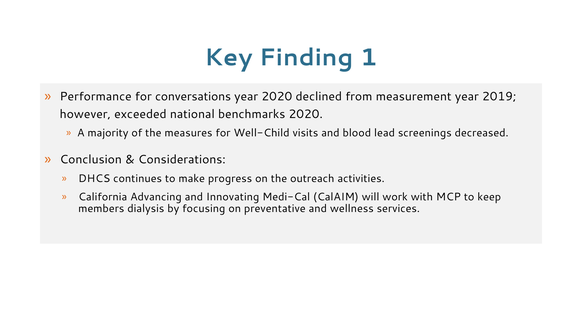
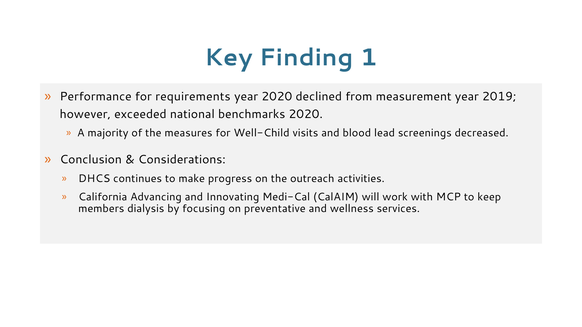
conversations: conversations -> requirements (193, 97)
